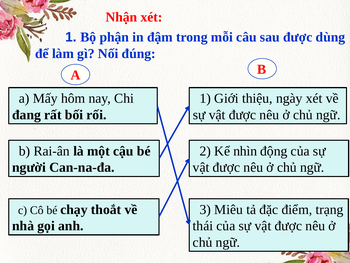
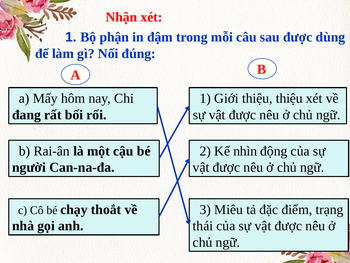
thiệu ngày: ngày -> thiệu (289, 98)
